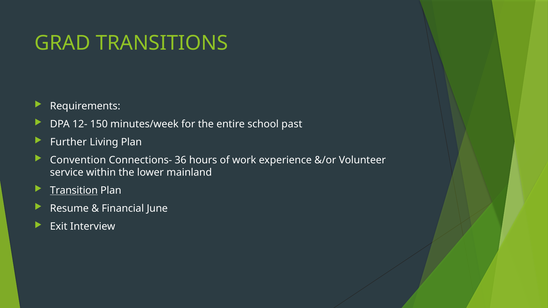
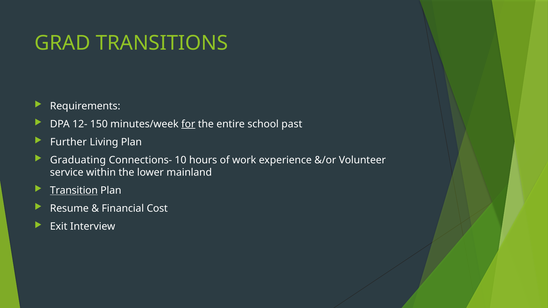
for underline: none -> present (188, 124)
Convention: Convention -> Graduating (78, 160)
36: 36 -> 10 (181, 160)
June: June -> Cost (157, 209)
